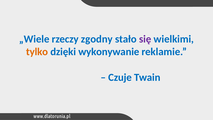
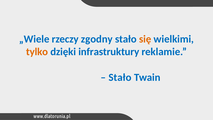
się colour: purple -> orange (145, 39)
wykonywanie: wykonywanie -> infrastruktury (109, 52)
Czuje: Czuje -> Stało (120, 77)
